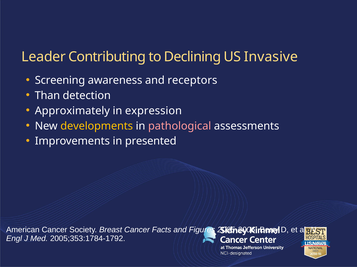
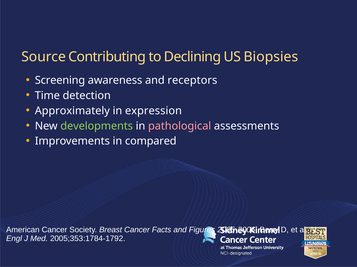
Leader: Leader -> Source (44, 57)
Invasive: Invasive -> Biopsies (271, 57)
Than: Than -> Time (47, 96)
developments colour: yellow -> light green (97, 126)
presented: presented -> compared (151, 142)
